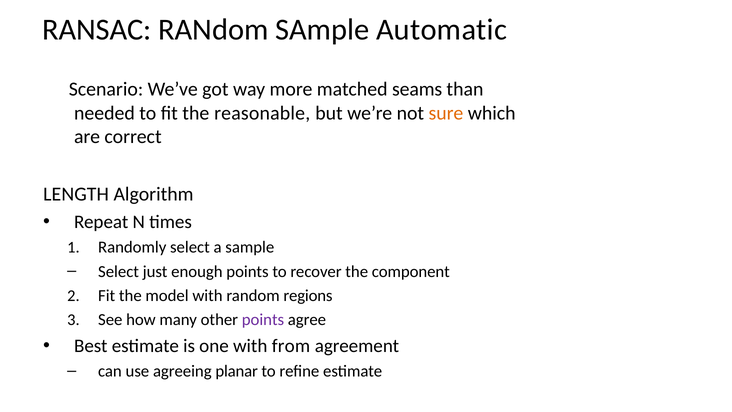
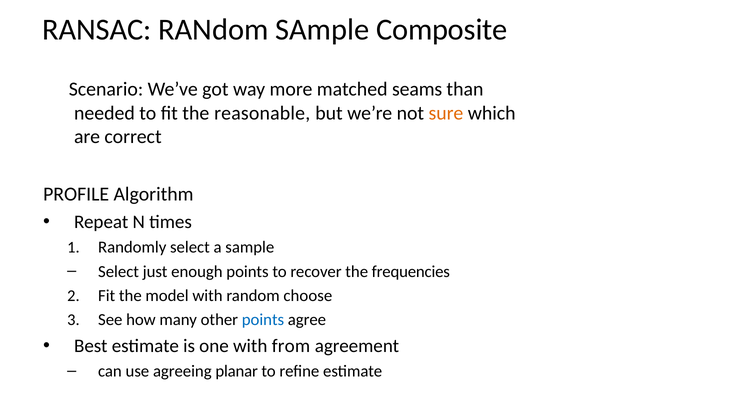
Automatic: Automatic -> Composite (442, 30)
LENGTH: LENGTH -> PROFILE (76, 194)
component: component -> frequencies (411, 271)
regions: regions -> choose (308, 295)
points colour: purple -> blue (263, 319)
